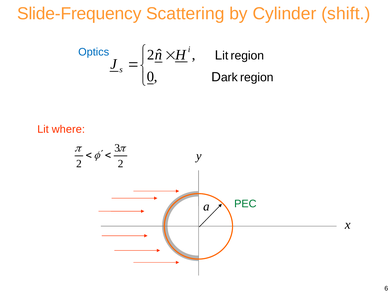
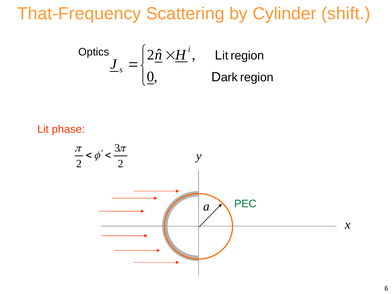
Slide-Frequency: Slide-Frequency -> That-Frequency (79, 14)
Optics colour: blue -> black (94, 52)
where: where -> phase (68, 129)
